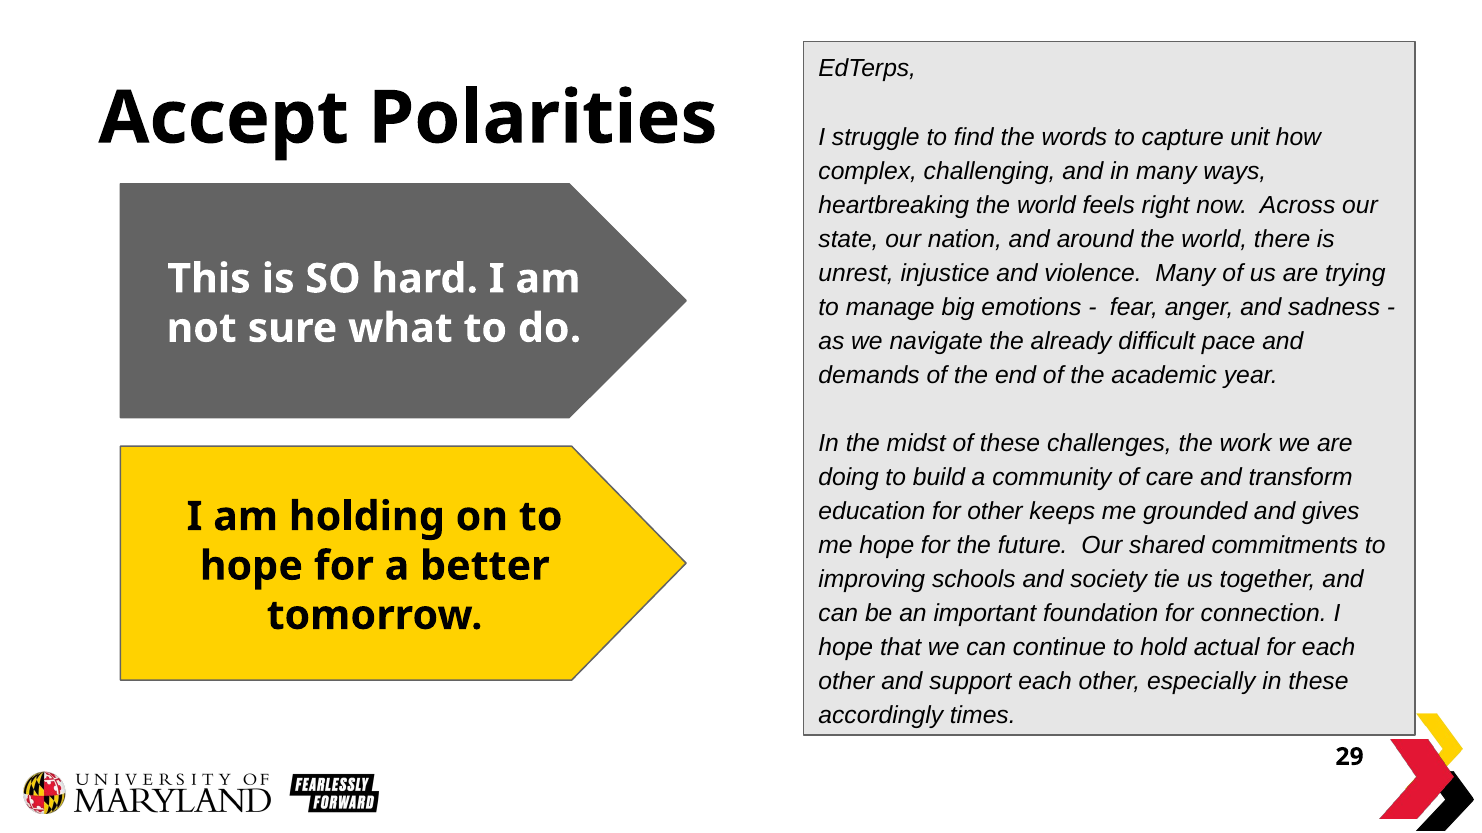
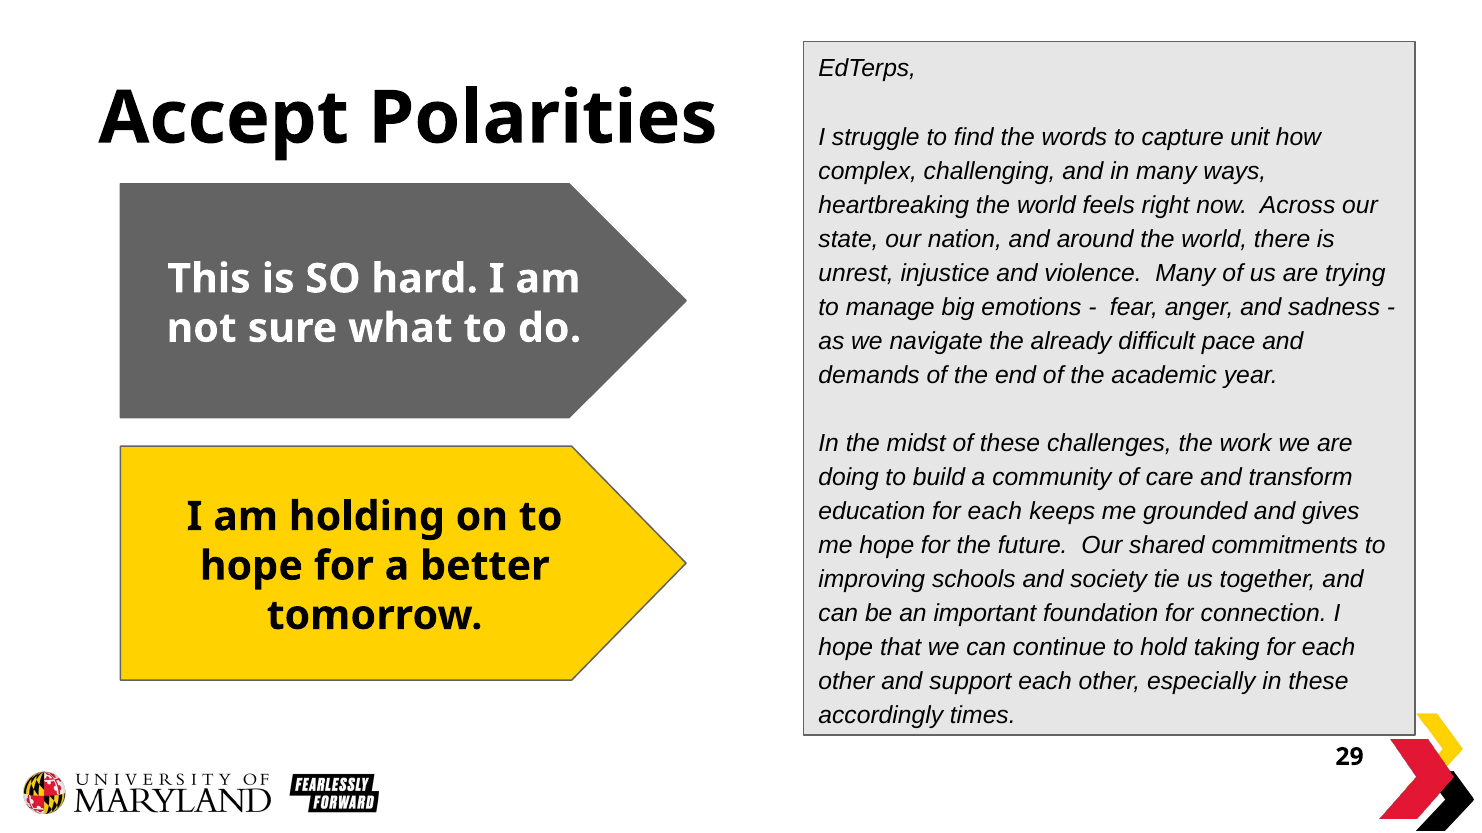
education for other: other -> each (995, 512)
actual: actual -> taking (1227, 648)
